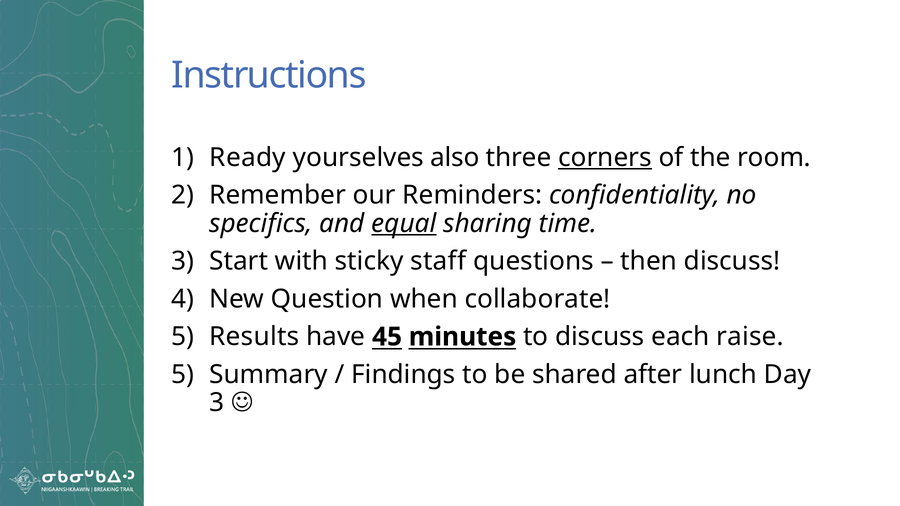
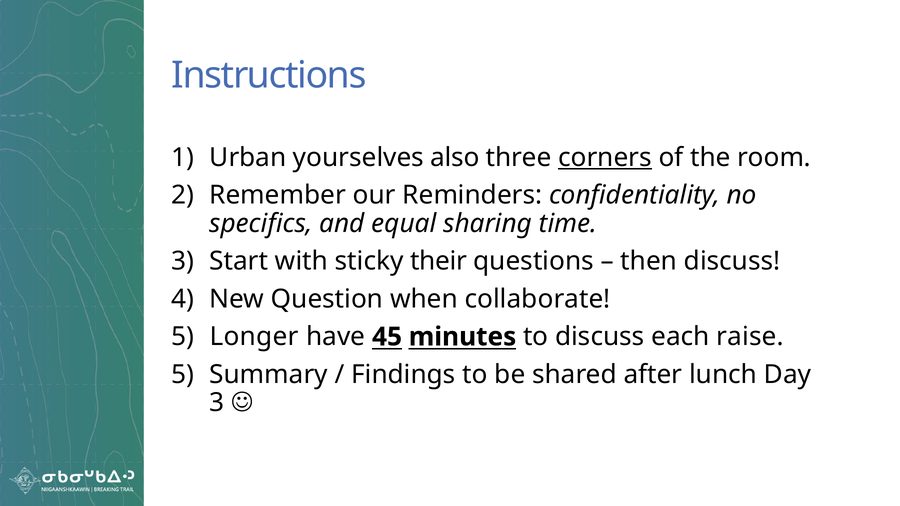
Ready: Ready -> Urban (248, 158)
equal underline: present -> none (404, 224)
staff: staff -> their (439, 261)
Results: Results -> Longer (254, 337)
